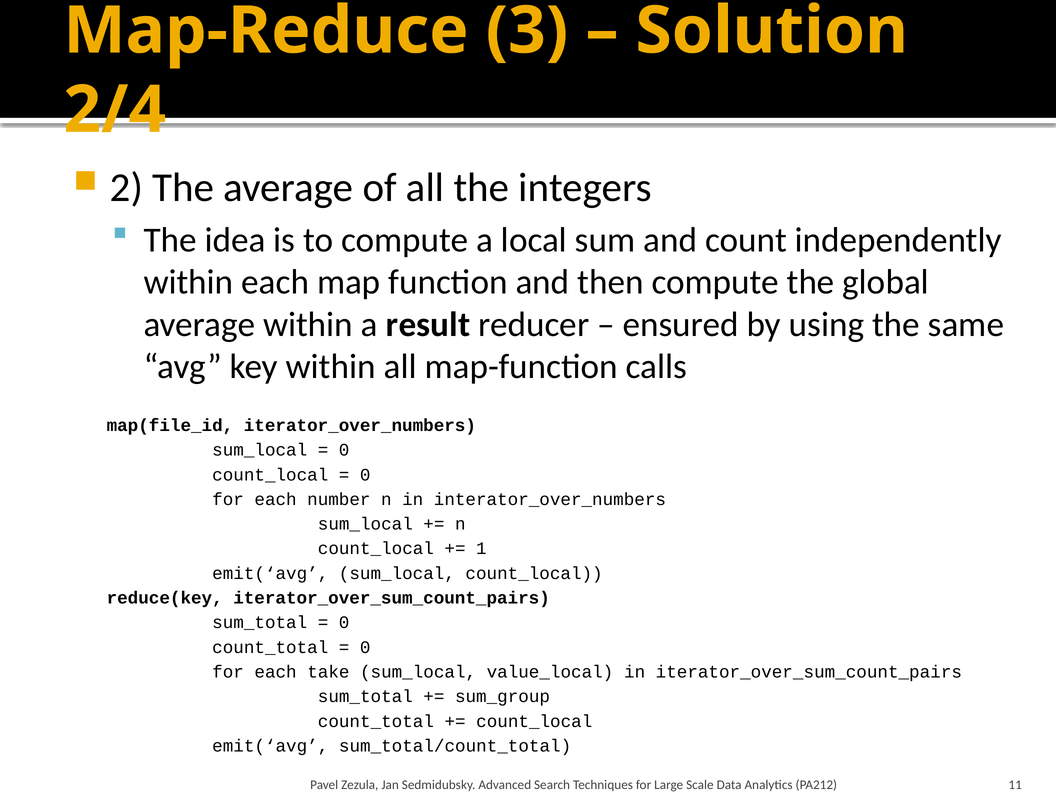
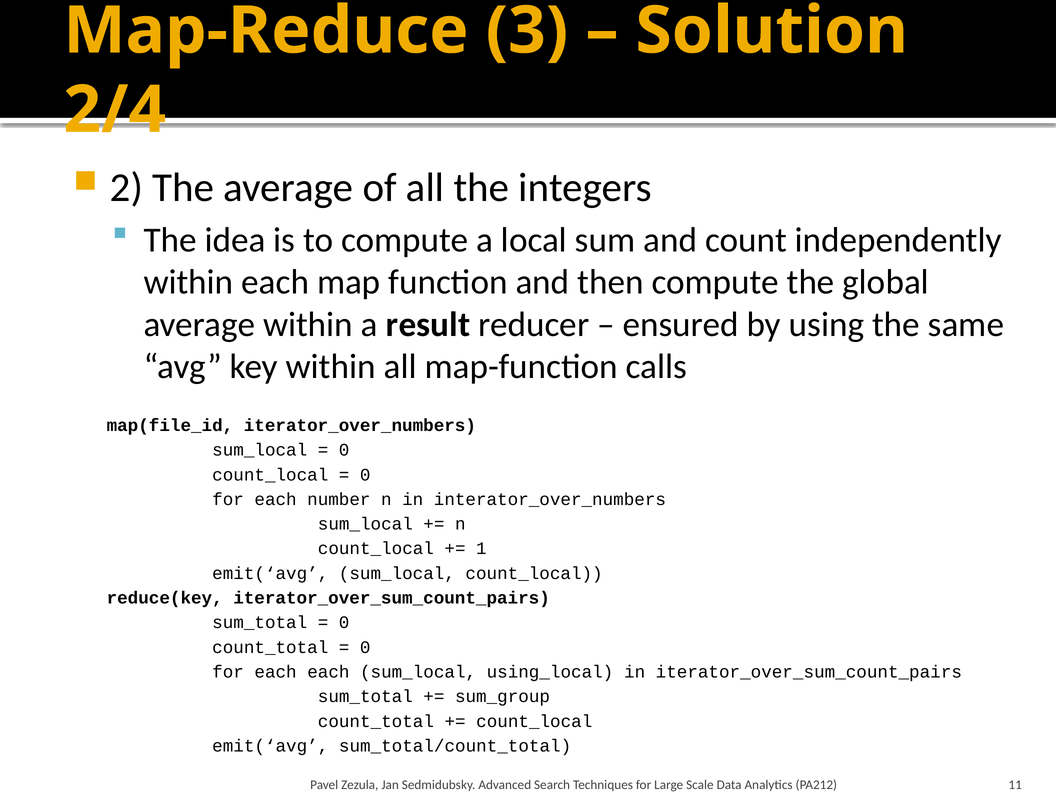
each take: take -> each (328, 672)
value_local: value_local -> using_local (550, 672)
